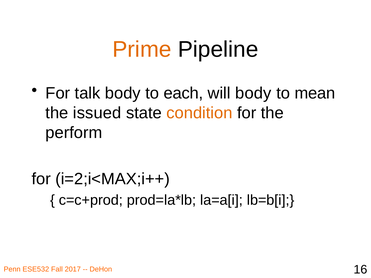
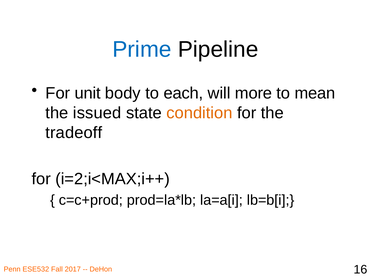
Prime colour: orange -> blue (142, 49)
talk: talk -> unit (88, 93)
will body: body -> more (253, 93)
perform: perform -> tradeoff (74, 133)
